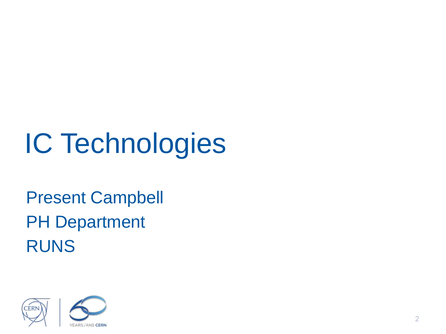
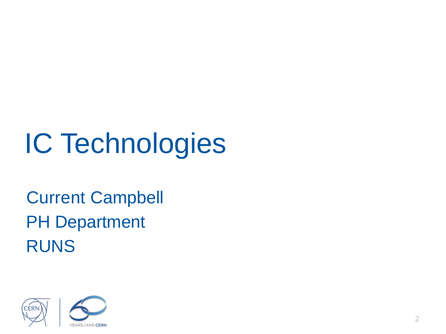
Present: Present -> Current (56, 198)
